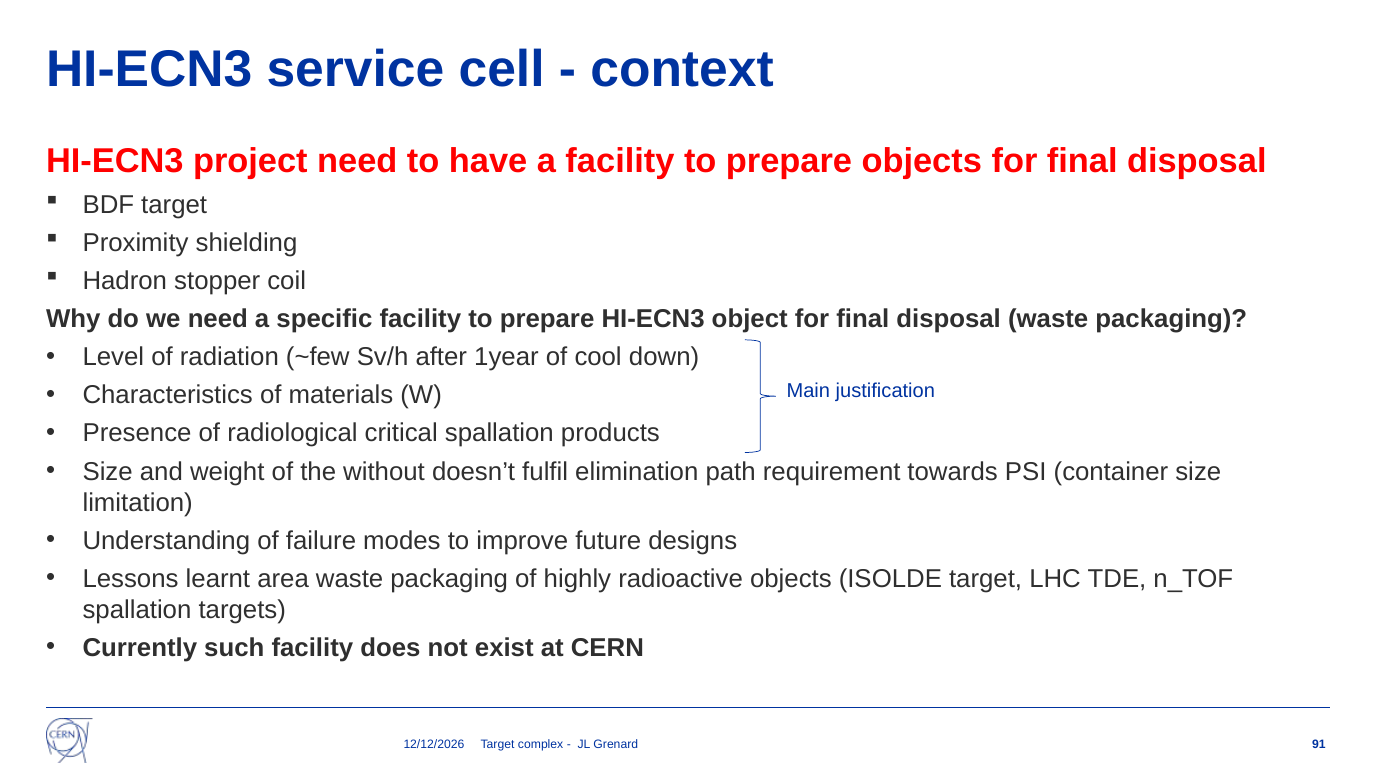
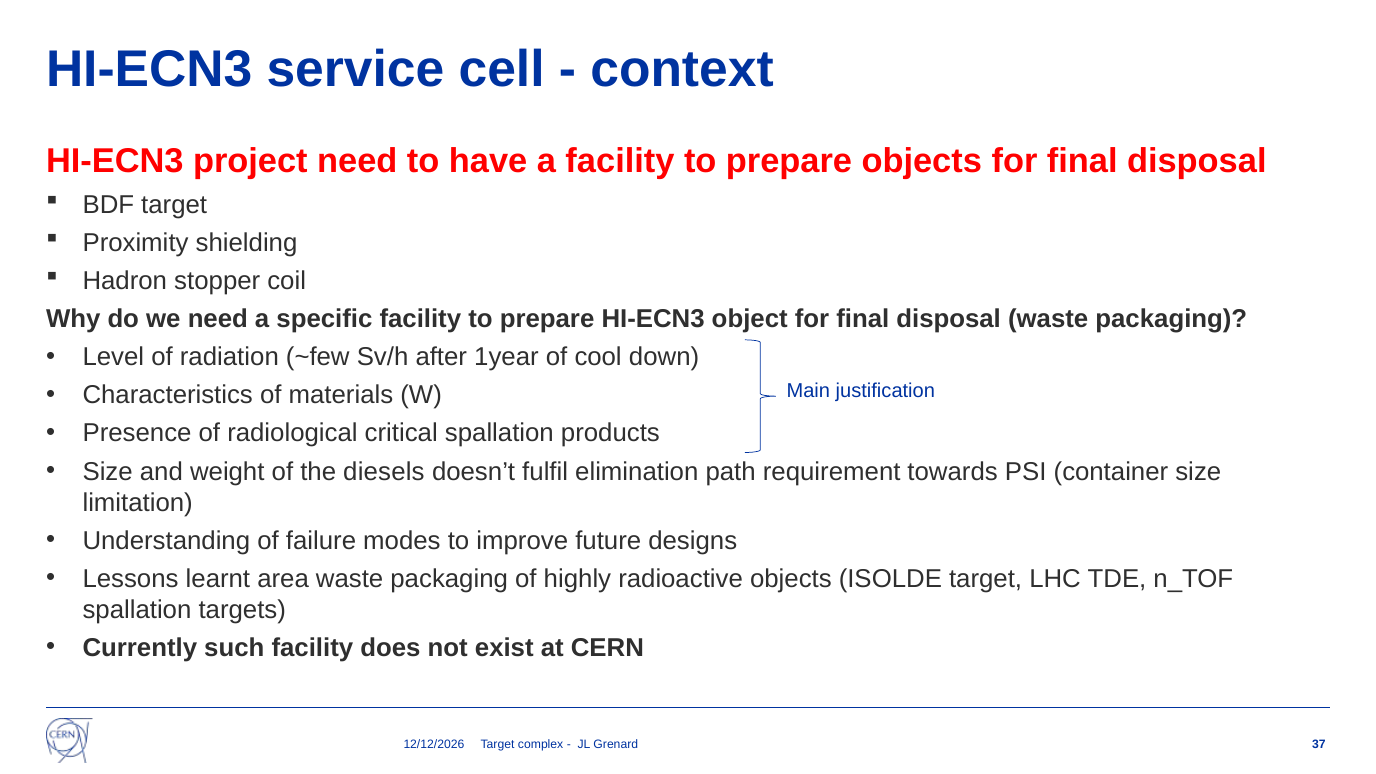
without: without -> diesels (384, 472)
91: 91 -> 37 (1319, 745)
